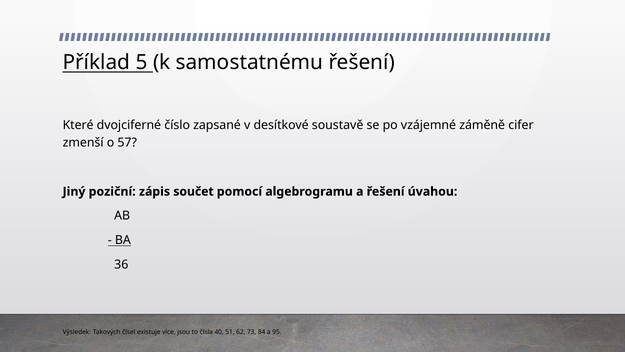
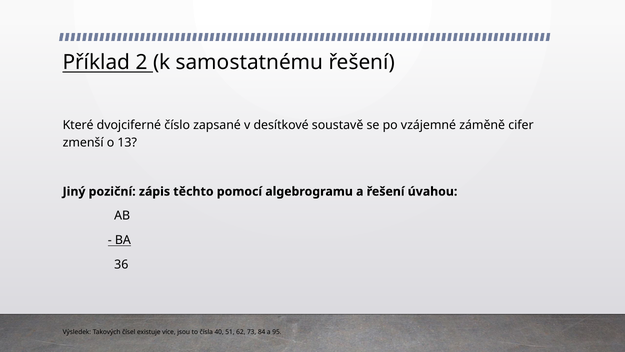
5: 5 -> 2 (142, 62)
57: 57 -> 13 (127, 143)
součet: součet -> těchto (193, 191)
